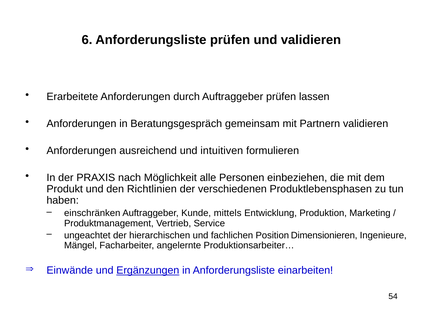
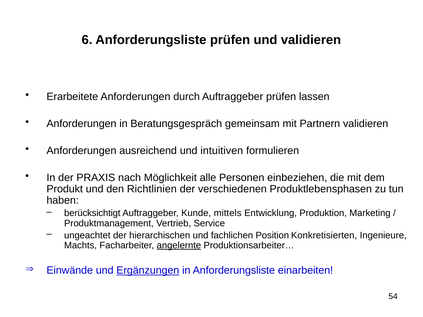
einschränken: einschränken -> berücksichtigt (92, 213)
Dimensionieren: Dimensionieren -> Konkretisierten (324, 235)
Mängel: Mängel -> Machts (81, 246)
angelernte underline: none -> present (179, 246)
